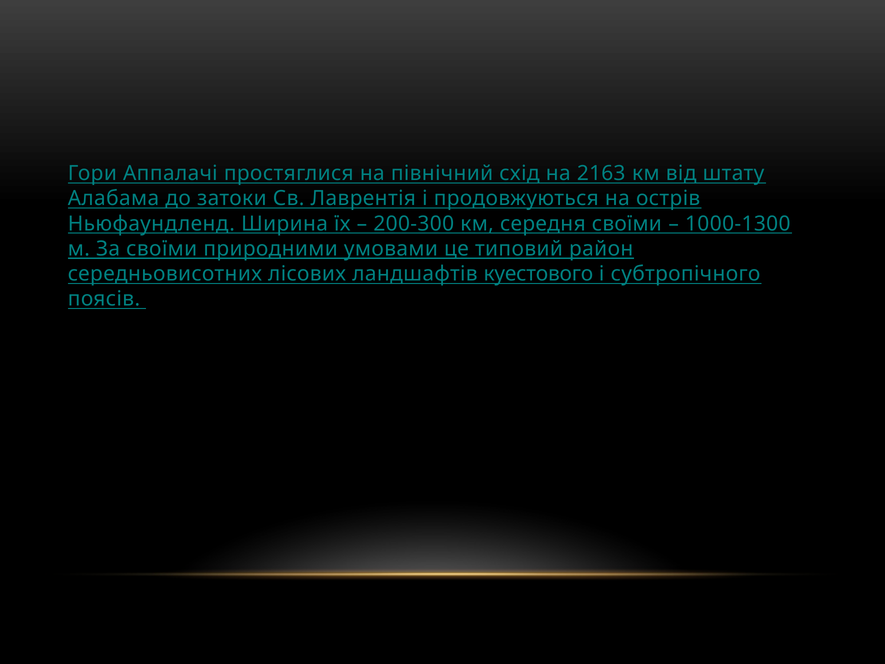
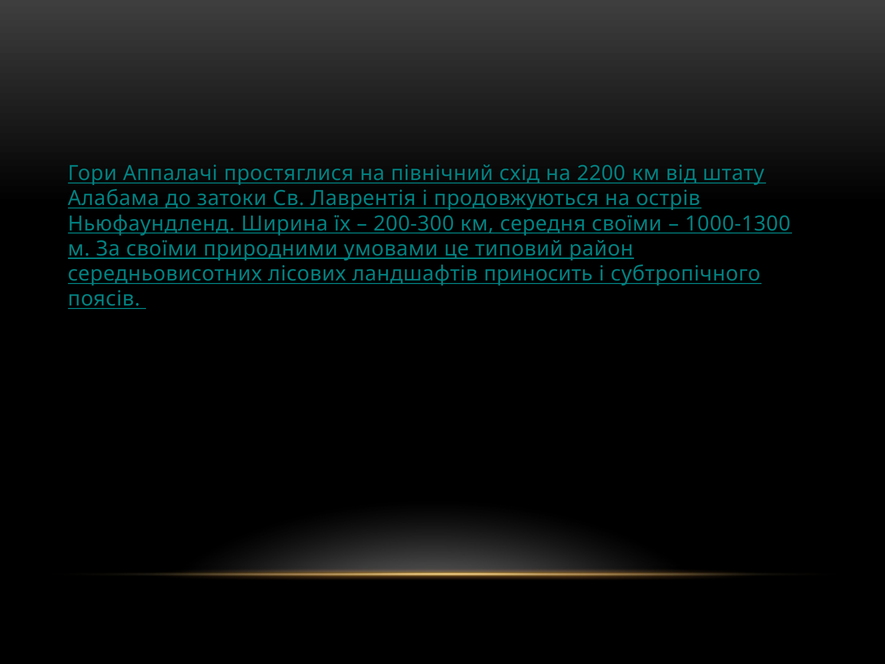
2163: 2163 -> 2200 (601, 173)
куестового: куестового -> приносить (538, 274)
